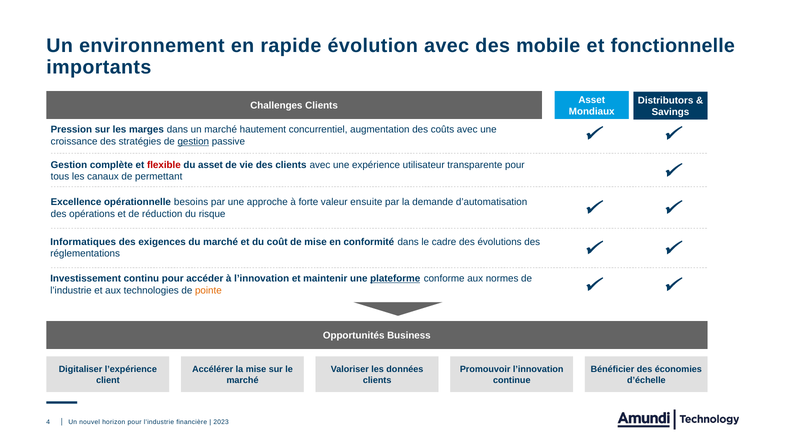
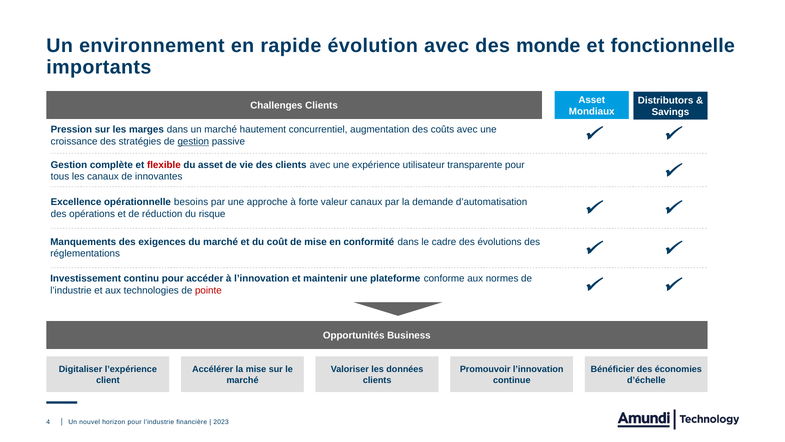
mobile: mobile -> monde (548, 46)
permettant: permettant -> innovantes (159, 176)
valeur ensuite: ensuite -> canaux (366, 202)
Informatiques: Informatiques -> Manquements (83, 242)
plateforme underline: present -> none (395, 278)
pointe colour: orange -> red (208, 290)
